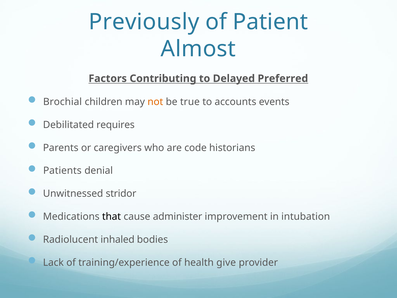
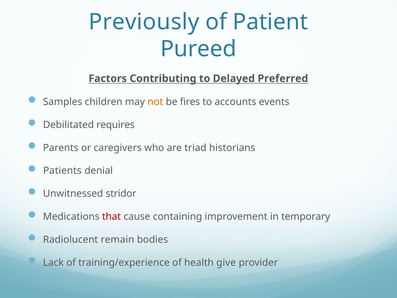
Almost: Almost -> Pureed (198, 49)
Brochial: Brochial -> Samples (63, 102)
true: true -> fires (190, 102)
code: code -> triad (195, 148)
that colour: black -> red (112, 216)
administer: administer -> containing (178, 216)
intubation: intubation -> temporary (306, 216)
inhaled: inhaled -> remain (117, 239)
